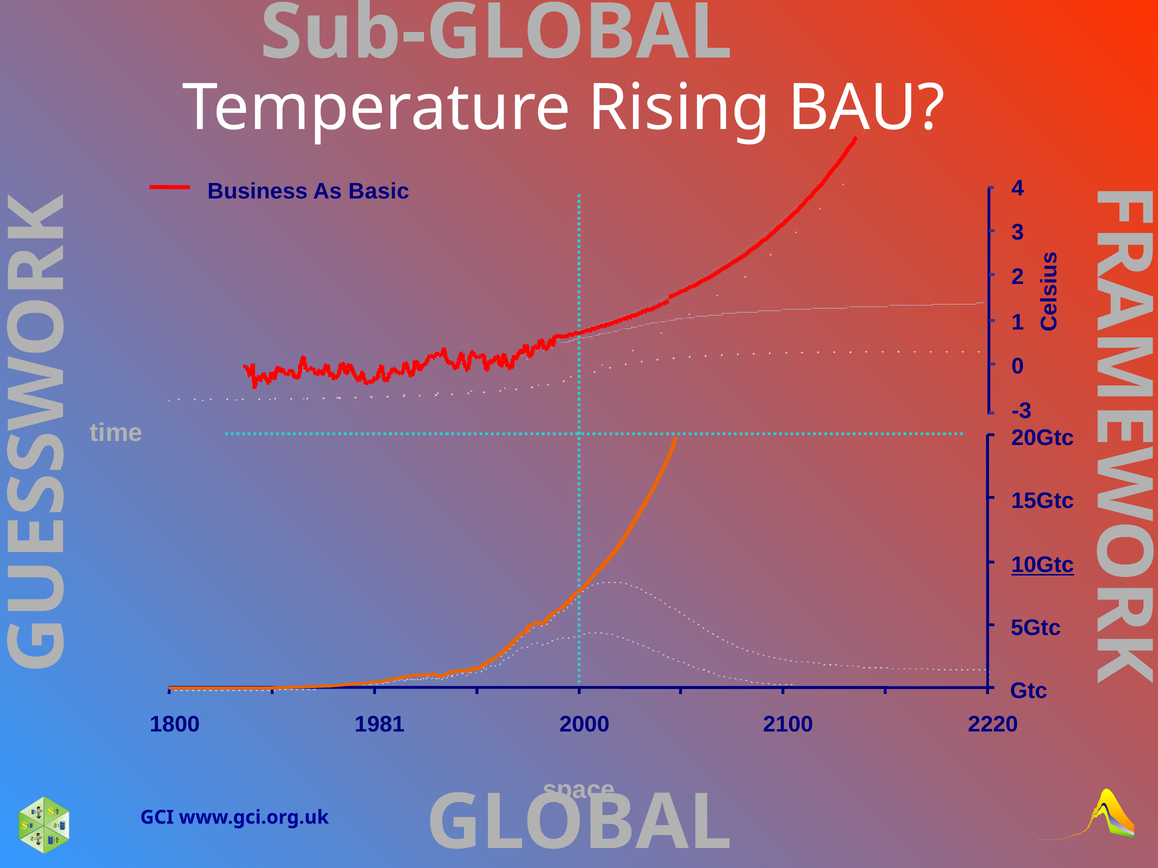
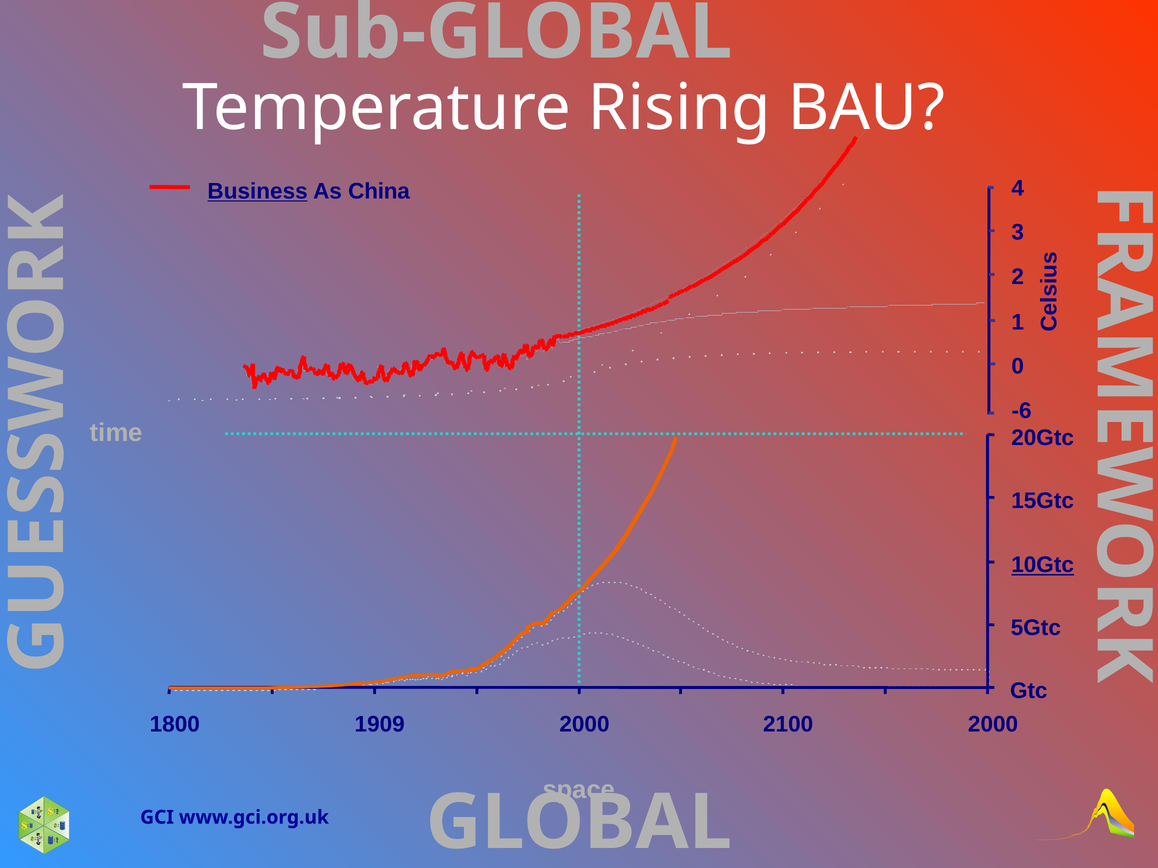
Business underline: none -> present (258, 191)
Basic: Basic -> China (379, 191)
-3: -3 -> -6 (1022, 411)
1981: 1981 -> 1909 (380, 725)
2100 2220: 2220 -> 2000 (993, 725)
